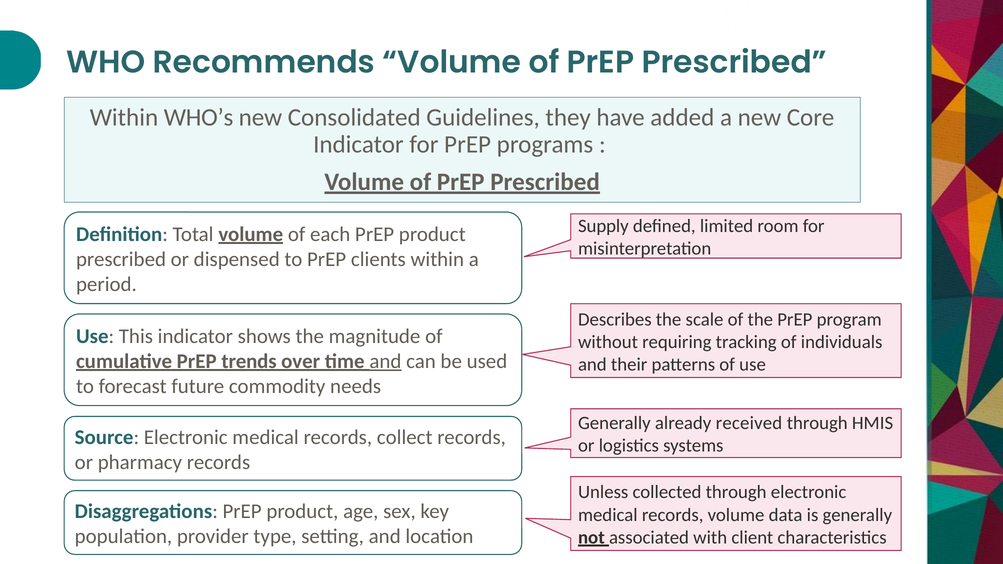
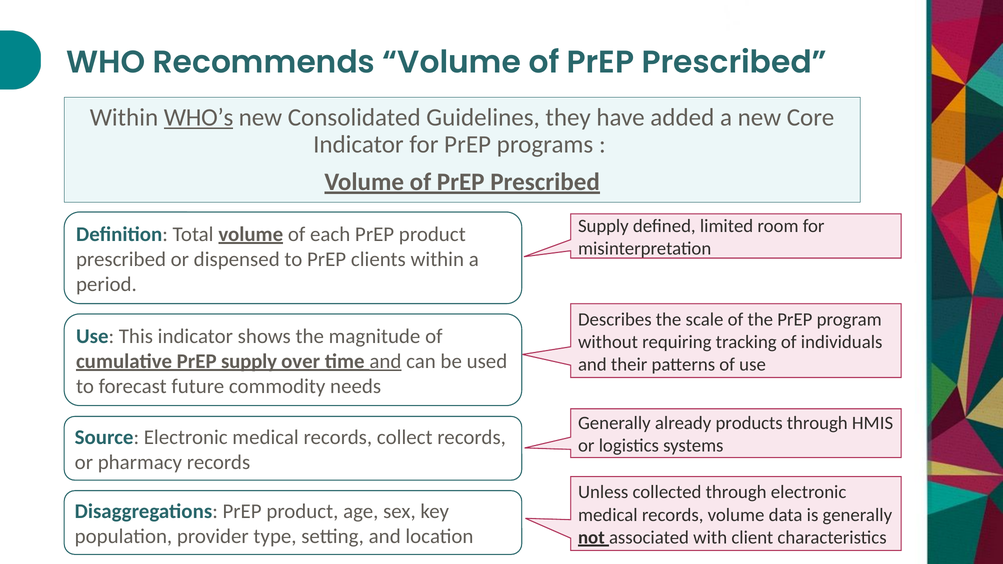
WHO’s underline: none -> present (199, 117)
PrEP trends: trends -> supply (249, 361)
received: received -> products (749, 423)
